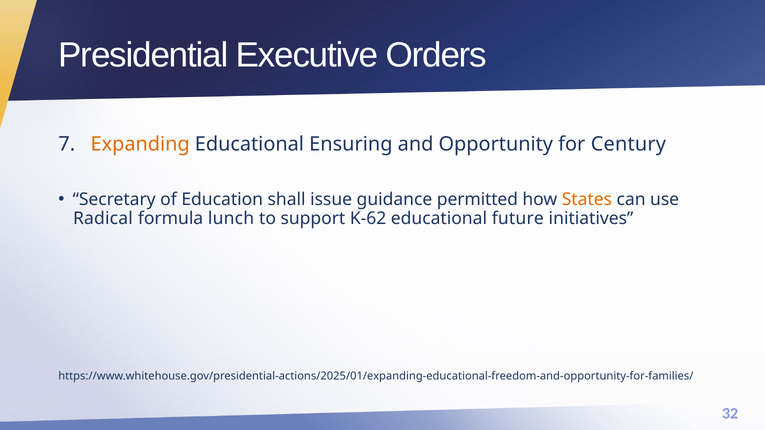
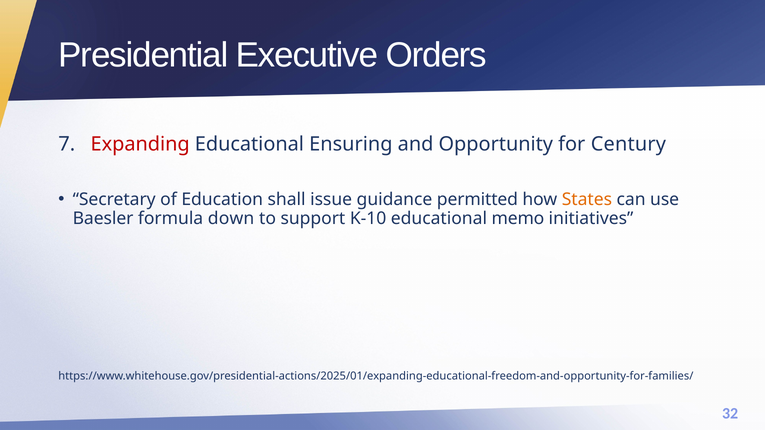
Expanding colour: orange -> red (140, 144)
Radical: Radical -> Baesler (103, 218)
lunch: lunch -> down (231, 218)
K-62: K-62 -> K-10 (368, 218)
future: future -> memo (518, 218)
